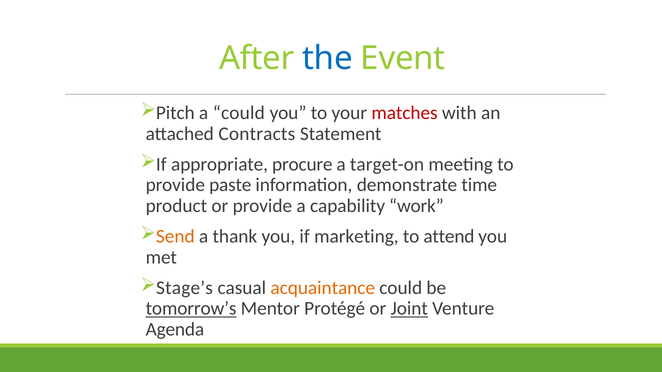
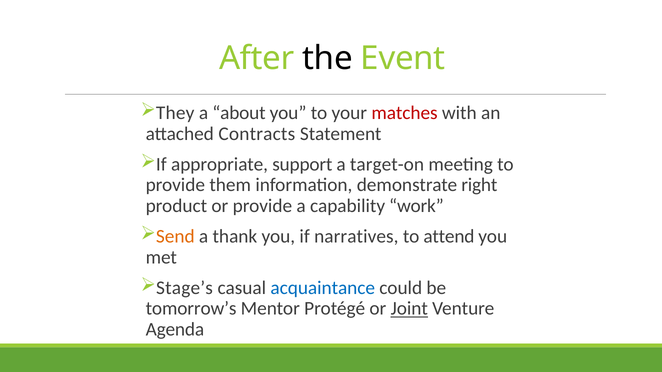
the colour: blue -> black (328, 58)
Pitch: Pitch -> They (175, 113)
a could: could -> about (239, 113)
procure: procure -> support (302, 164)
paste: paste -> them (230, 185)
time: time -> right (479, 185)
marketing: marketing -> narratives (356, 237)
acquaintance colour: orange -> blue (323, 288)
tomorrow’s underline: present -> none (191, 309)
